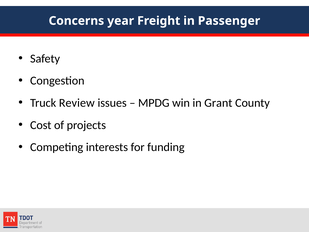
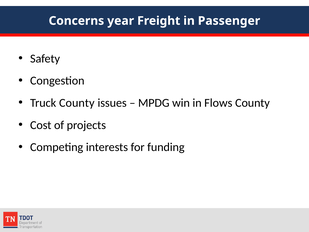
Truck Review: Review -> County (77, 103)
Grant: Grant -> Flows (218, 103)
